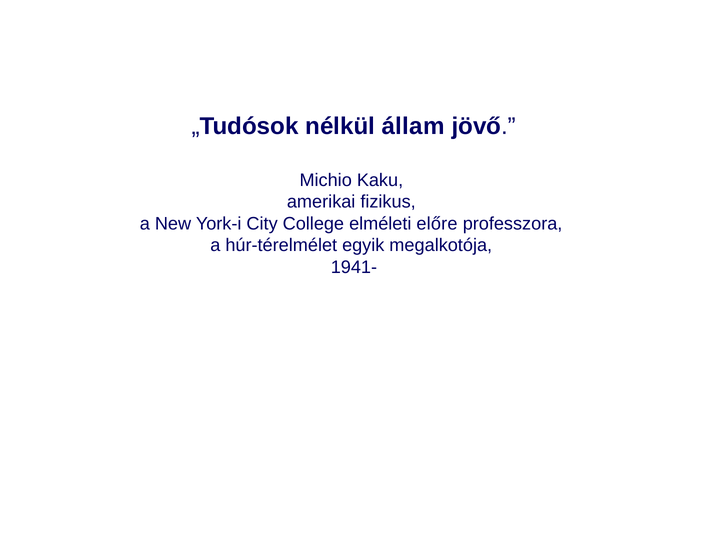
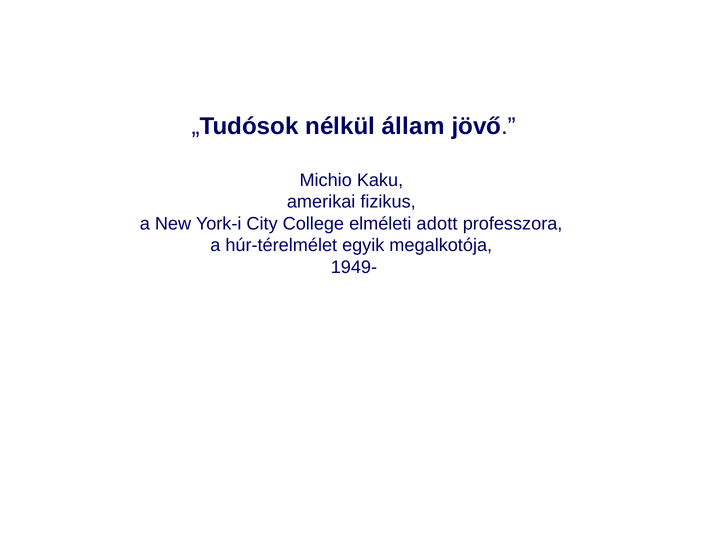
előre: előre -> adott (437, 223)
1941-: 1941- -> 1949- (354, 267)
